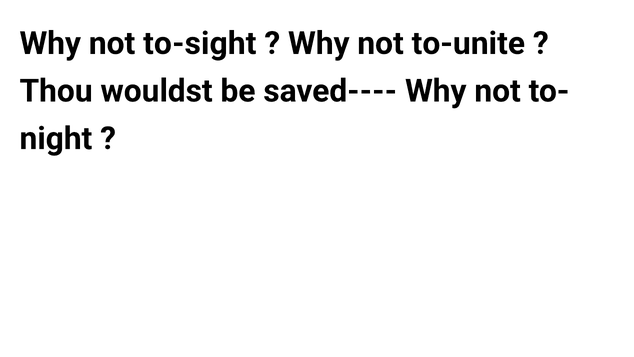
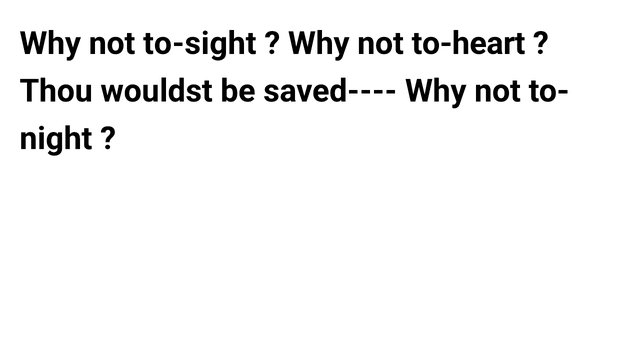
to-unite: to-unite -> to-heart (468, 43)
